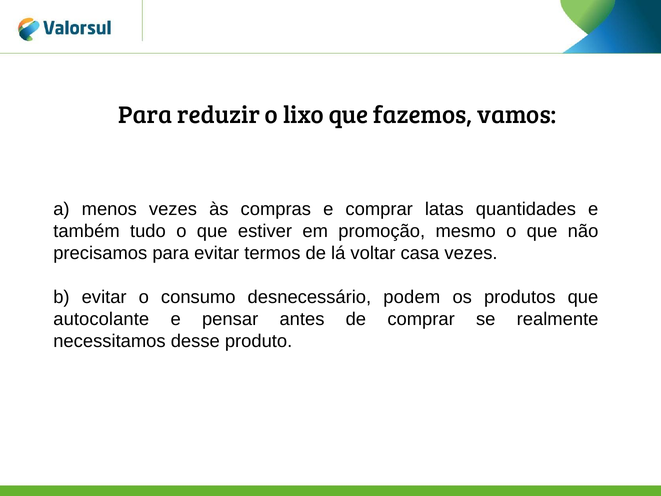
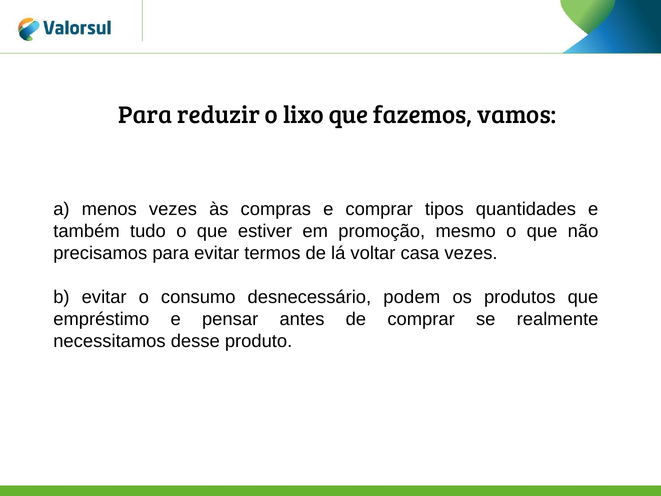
latas: latas -> tipos (444, 209)
autocolante: autocolante -> empréstimo (101, 319)
